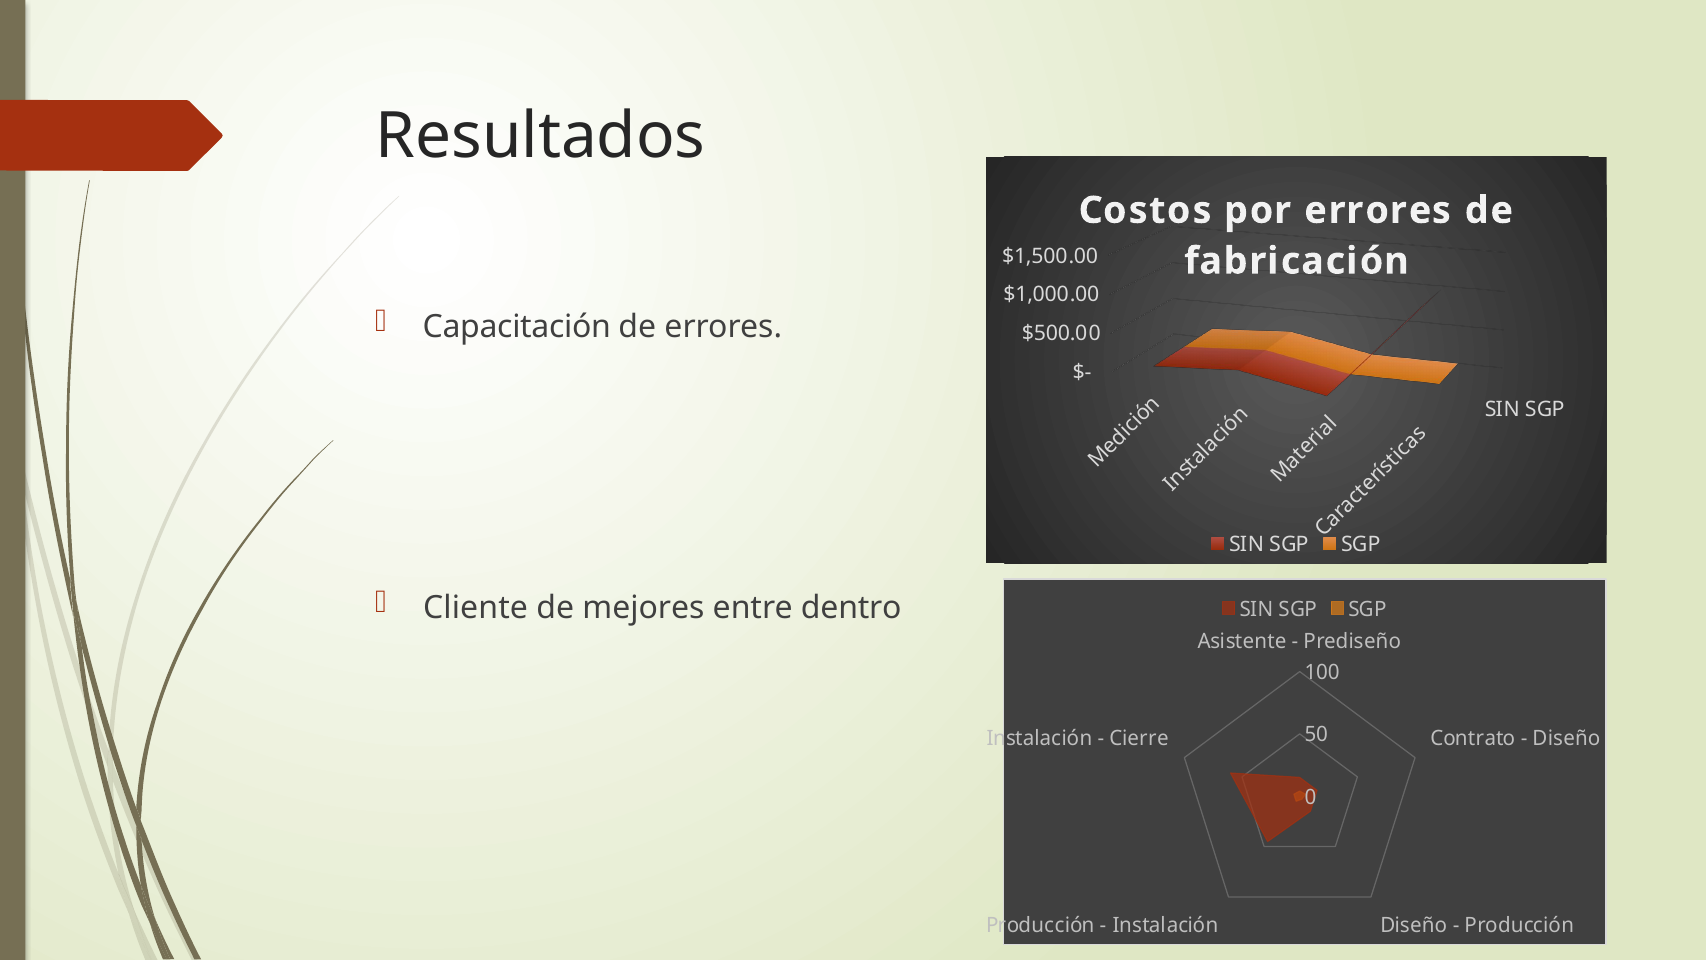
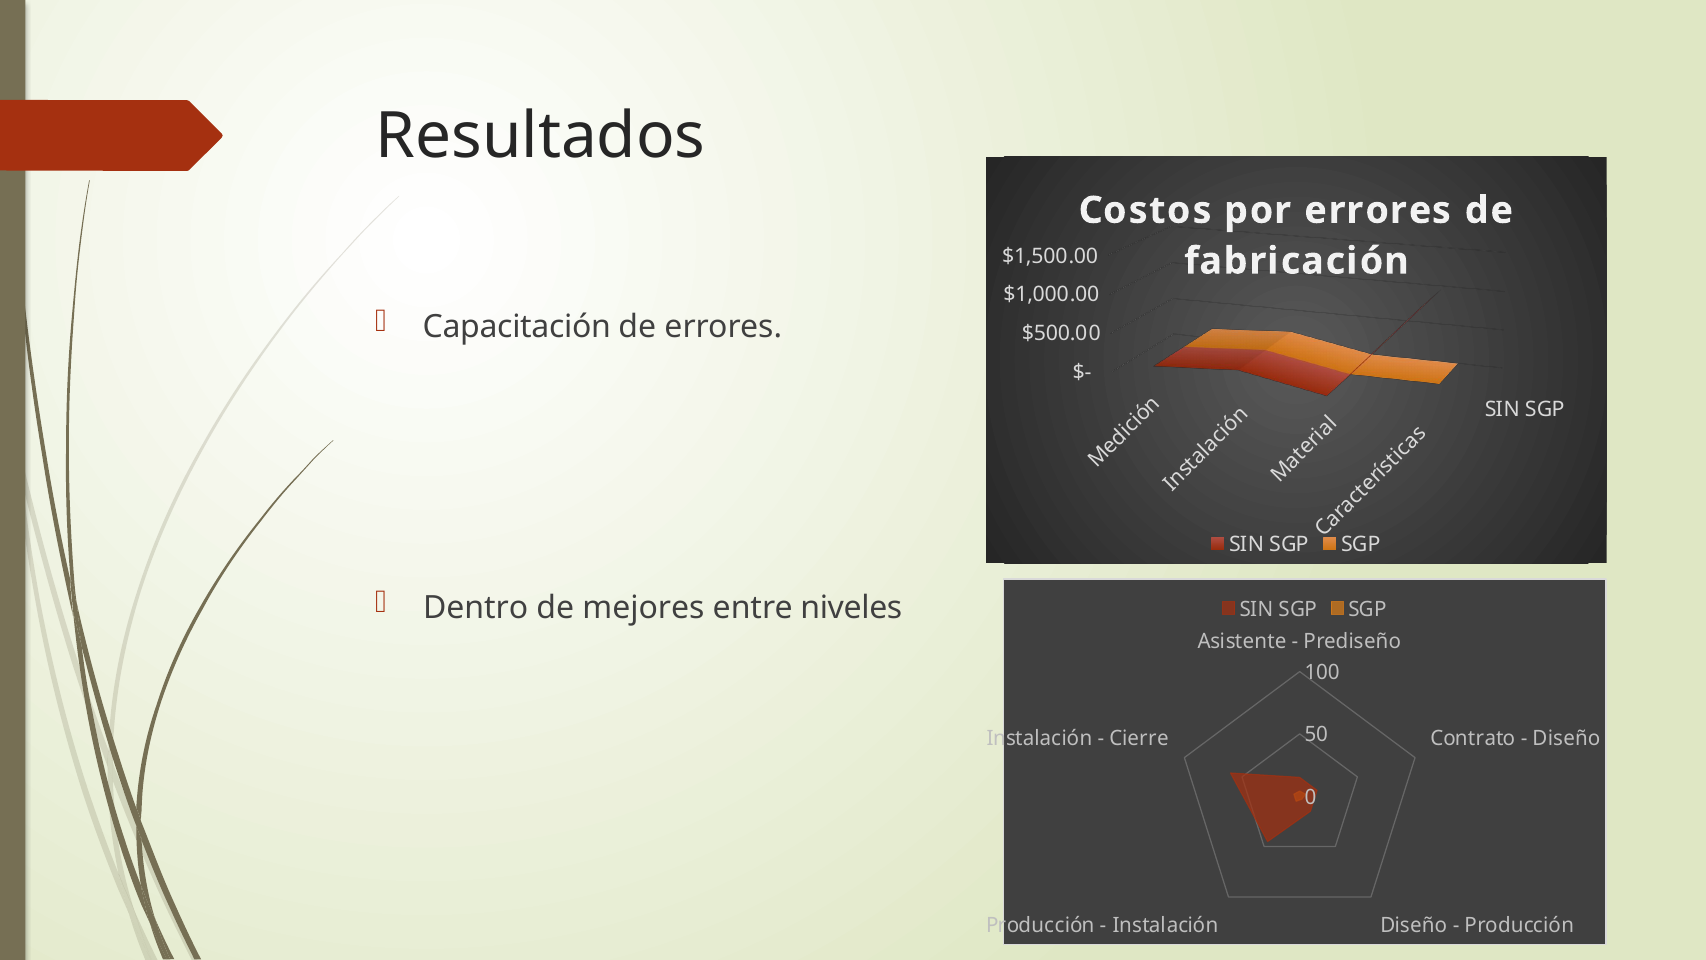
Cliente: Cliente -> Dentro (476, 607)
dentro: dentro -> niveles (851, 607)
